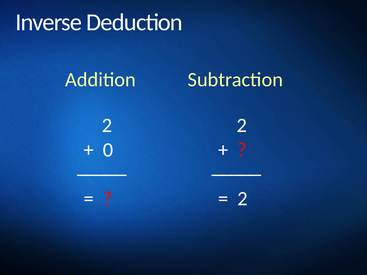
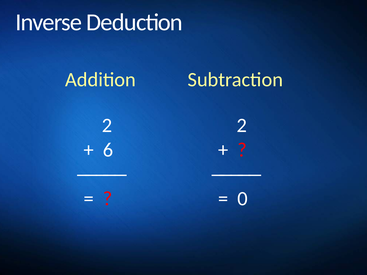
0: 0 -> 6 (108, 150)
2: 2 -> 0 (243, 199)
